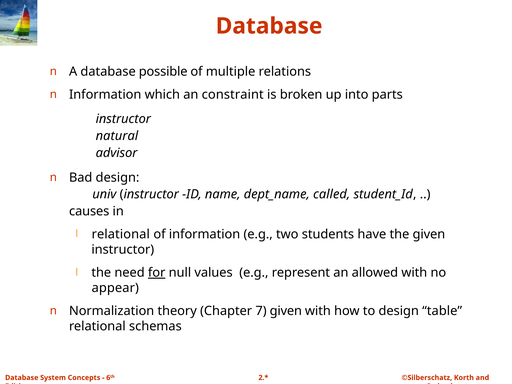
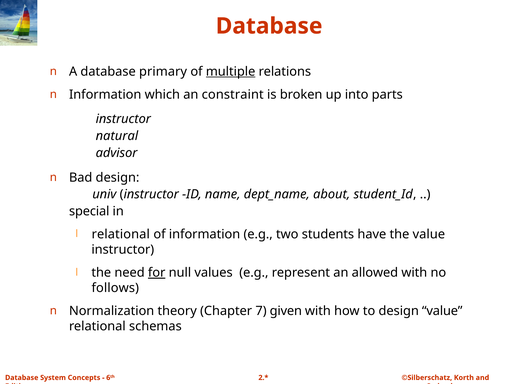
possible: possible -> primary (163, 71)
multiple underline: none -> present (231, 71)
called: called -> about (332, 194)
causes: causes -> special (89, 211)
the given: given -> value (429, 234)
appear: appear -> follows (115, 288)
design table: table -> value (442, 311)
